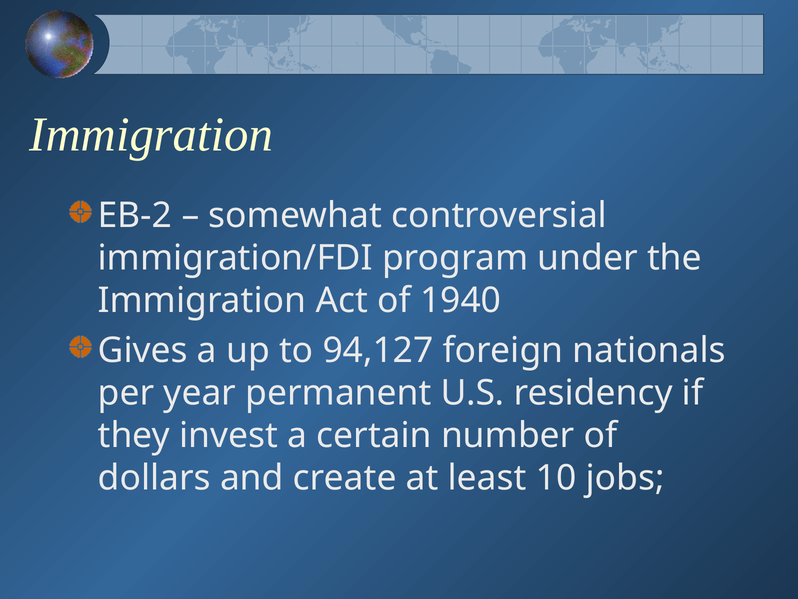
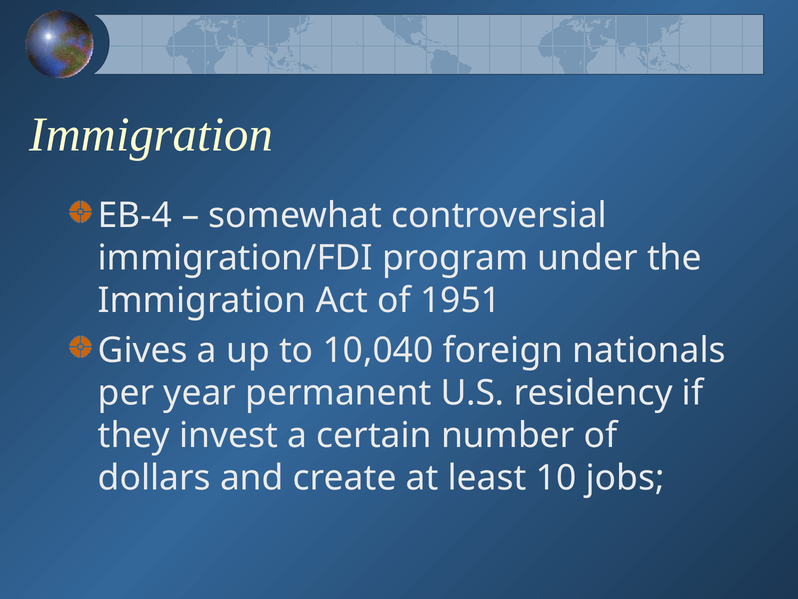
EB-2: EB-2 -> EB-4 (135, 215)
1940: 1940 -> 1951 (461, 300)
94,127: 94,127 -> 10,040 (378, 350)
